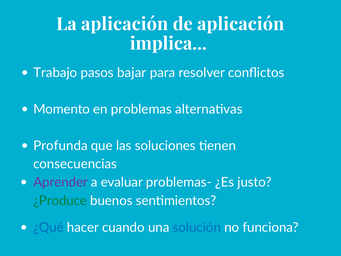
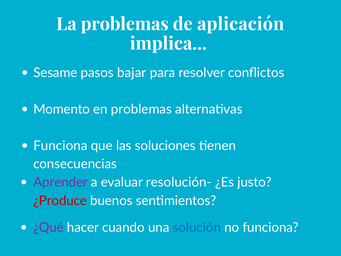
La aplicación: aplicación -> problemas (125, 24)
Trabajo: Trabajo -> Sesame (55, 73)
Profunda: Profunda -> Funciona (60, 146)
problemas-: problemas- -> resolución- (179, 182)
¿Produce colour: green -> red (60, 200)
¿Qué colour: blue -> purple (48, 227)
